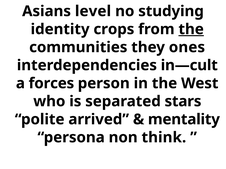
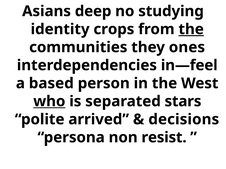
level: level -> deep (93, 11)
in—cult: in—cult -> in—feel (189, 65)
forces: forces -> based (51, 84)
who underline: none -> present (49, 102)
mentality: mentality -> decisions (184, 120)
think: think -> resist (164, 138)
